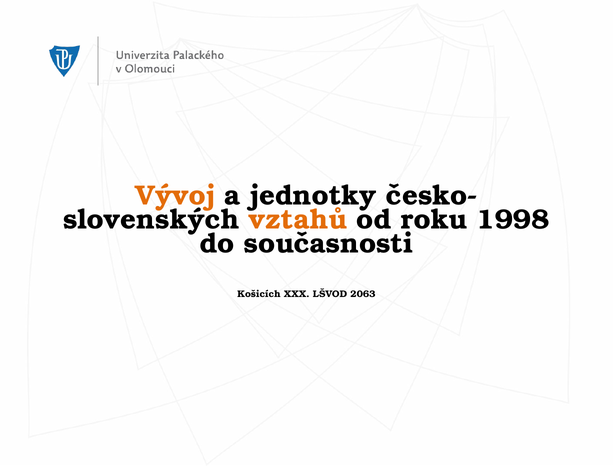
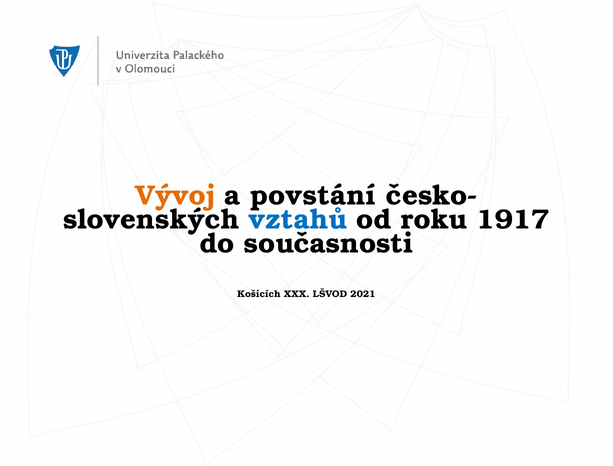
jednotky: jednotky -> povstání (313, 196)
vztahů colour: orange -> blue (298, 220)
1998: 1998 -> 1917 (513, 220)
2063: 2063 -> 2021 (363, 294)
